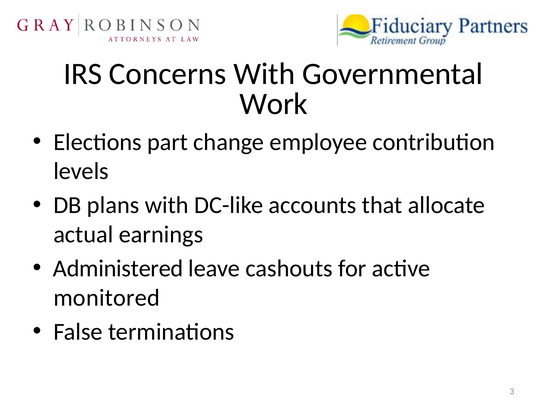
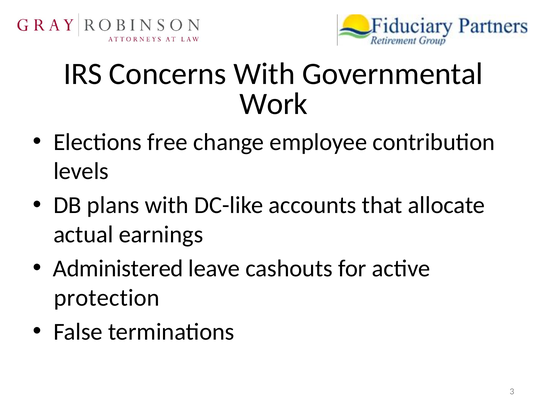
part: part -> free (168, 142)
monitored: monitored -> protection (107, 298)
